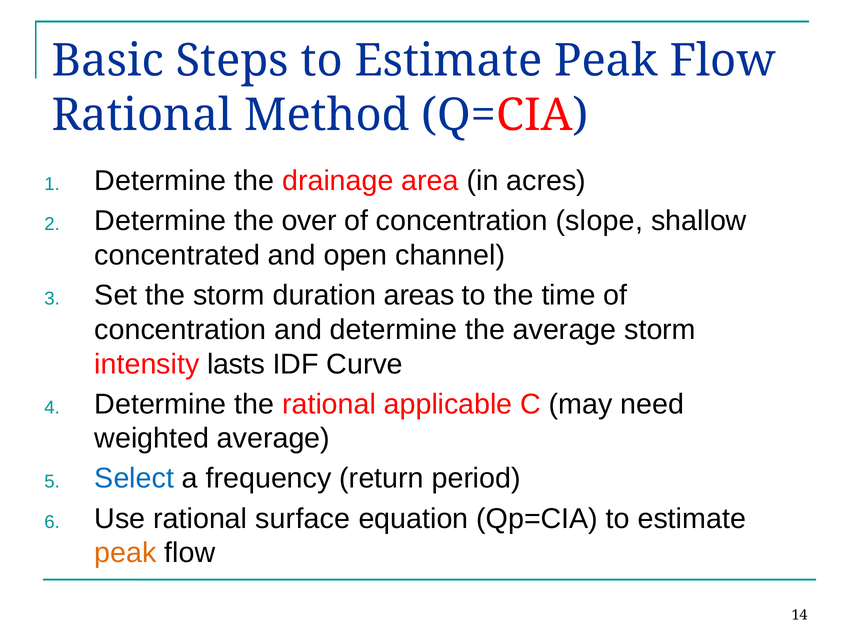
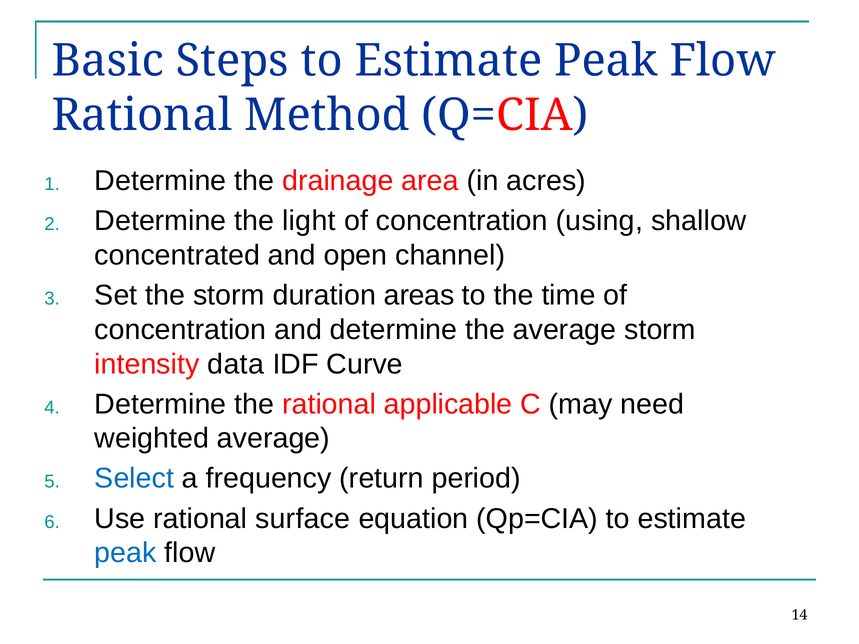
over: over -> light (309, 221)
slope: slope -> using (599, 221)
lasts: lasts -> data (236, 364)
peak colour: orange -> blue (126, 553)
